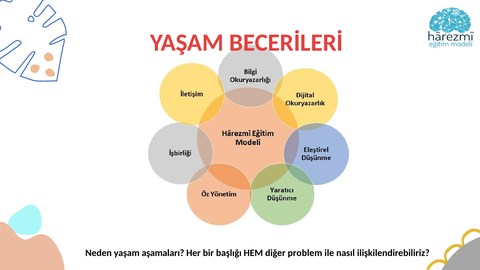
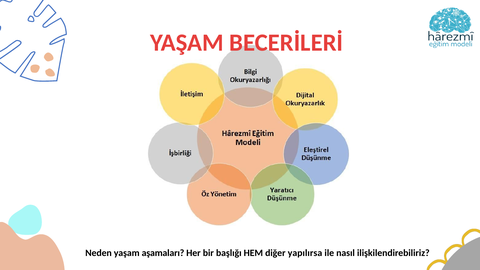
problem: problem -> yapılırsa (305, 253)
